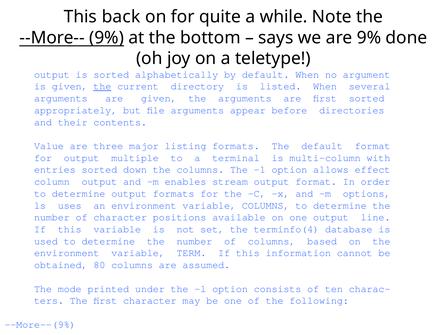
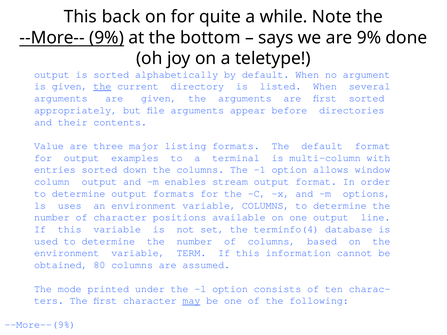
multiple: multiple -> examples (135, 158)
effect: effect -> window (373, 170)
may underline: none -> present (191, 301)
